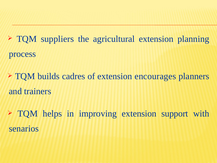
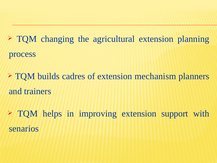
suppliers: suppliers -> changing (57, 39)
encourages: encourages -> mechanism (155, 76)
